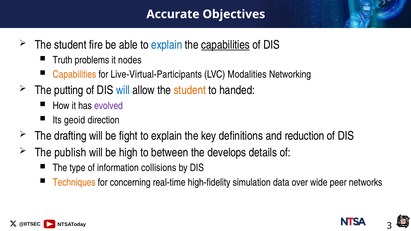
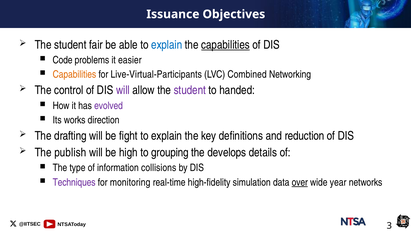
Accurate: Accurate -> Issuance (173, 14)
fire: fire -> fair (96, 45)
Truth: Truth -> Code (63, 60)
nodes: nodes -> easier (130, 60)
Modalities: Modalities -> Combined (247, 75)
putting: putting -> control (69, 90)
will colour: blue -> purple (123, 90)
student colour: orange -> purple (190, 90)
geoid: geoid -> works (75, 120)
between: between -> grouping (170, 153)
Techniques colour: orange -> purple (74, 182)
concerning: concerning -> monitoring (130, 182)
over underline: none -> present (300, 182)
peer: peer -> year (338, 182)
